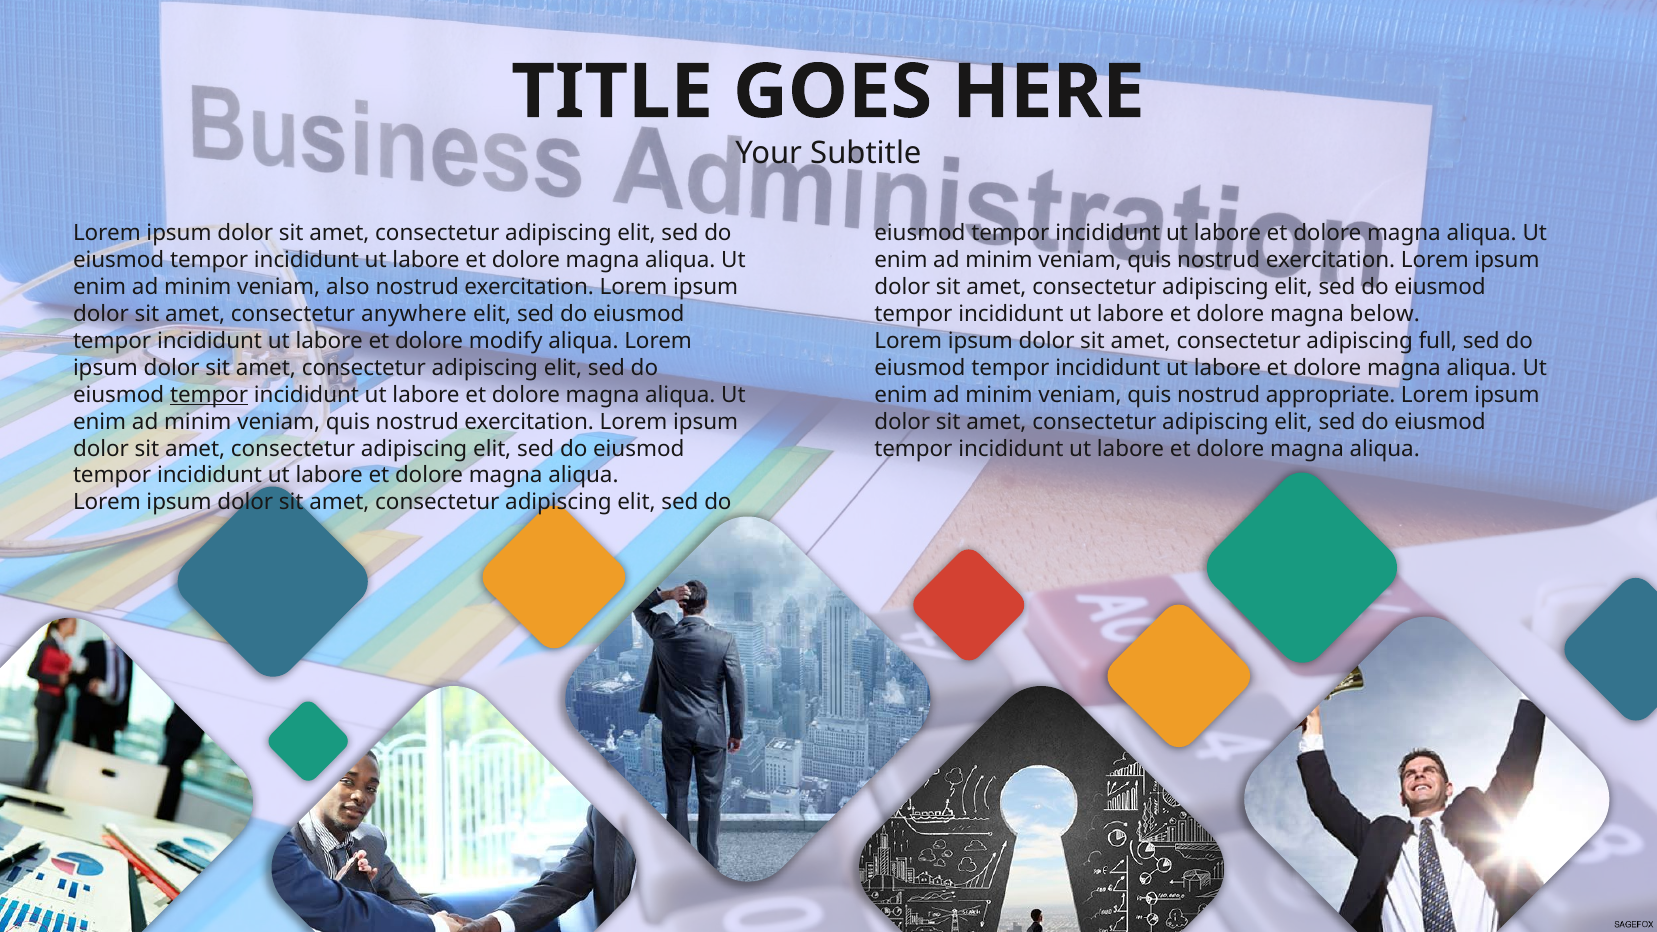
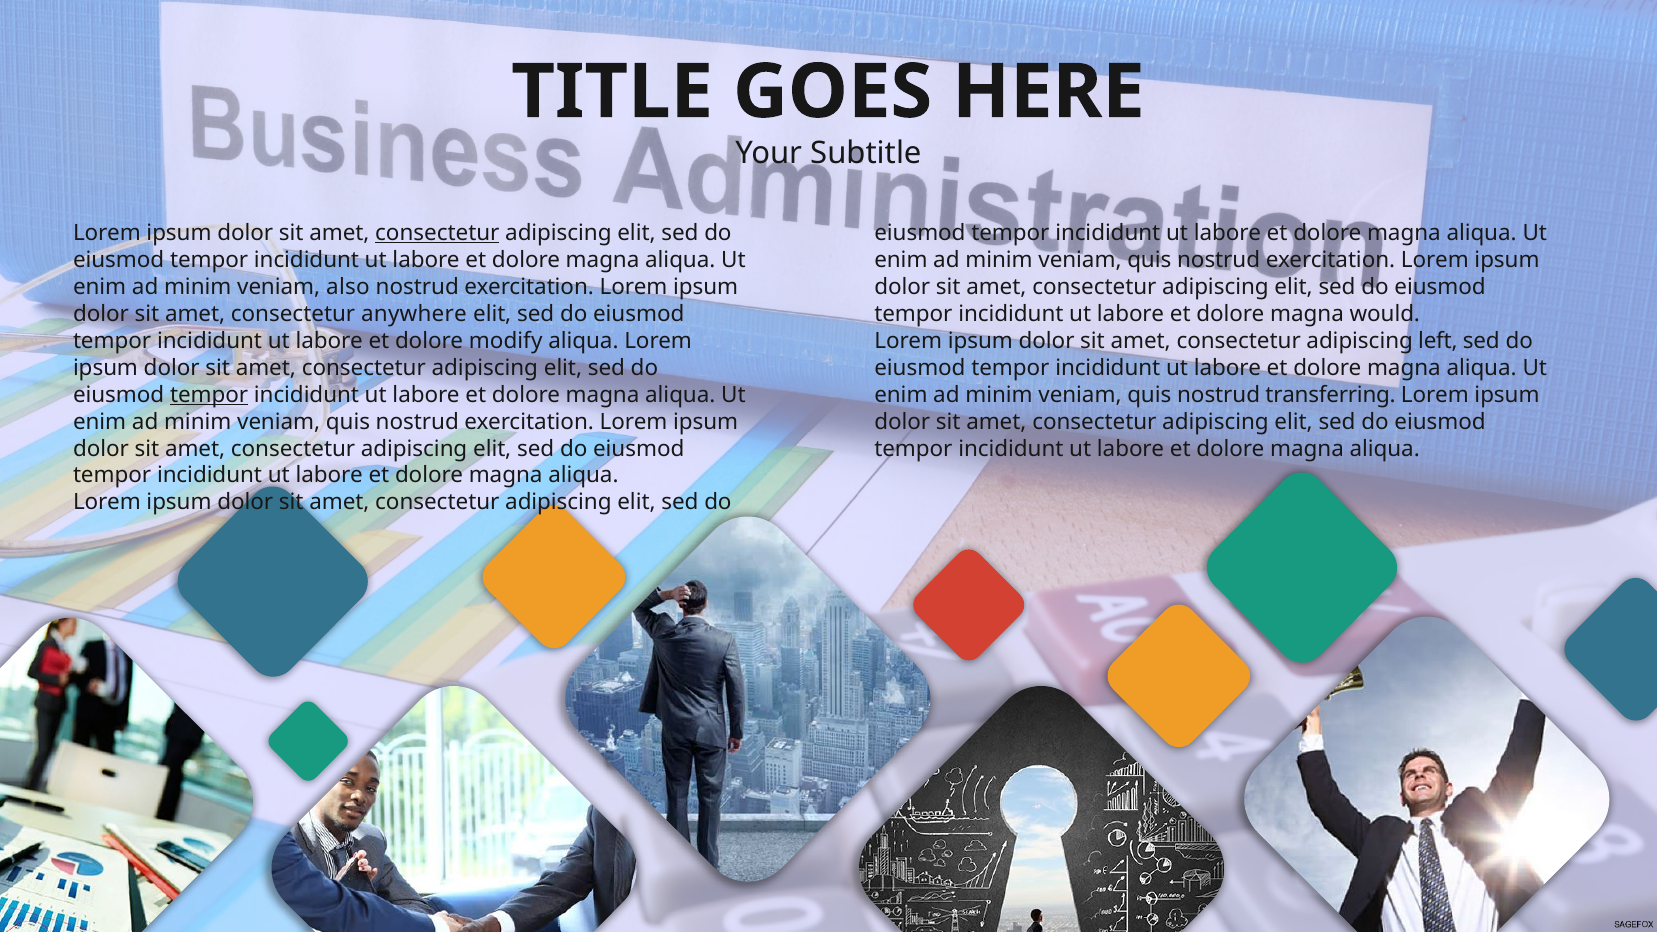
consectetur underline: none -> present (437, 233)
below: below -> would (1385, 314)
full: full -> left (1438, 341)
appropriate: appropriate -> transferring (1331, 395)
